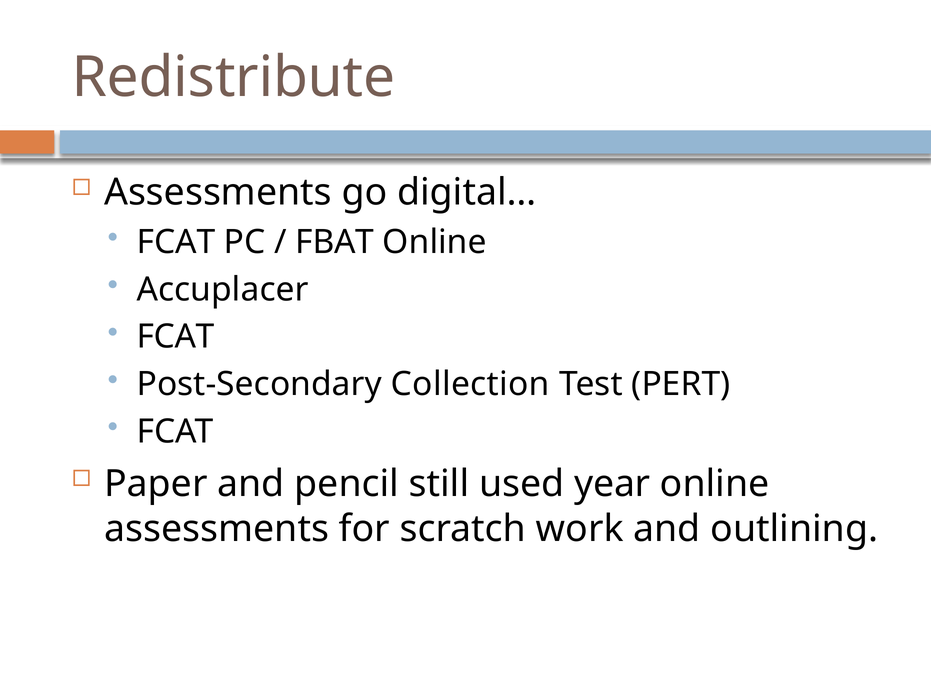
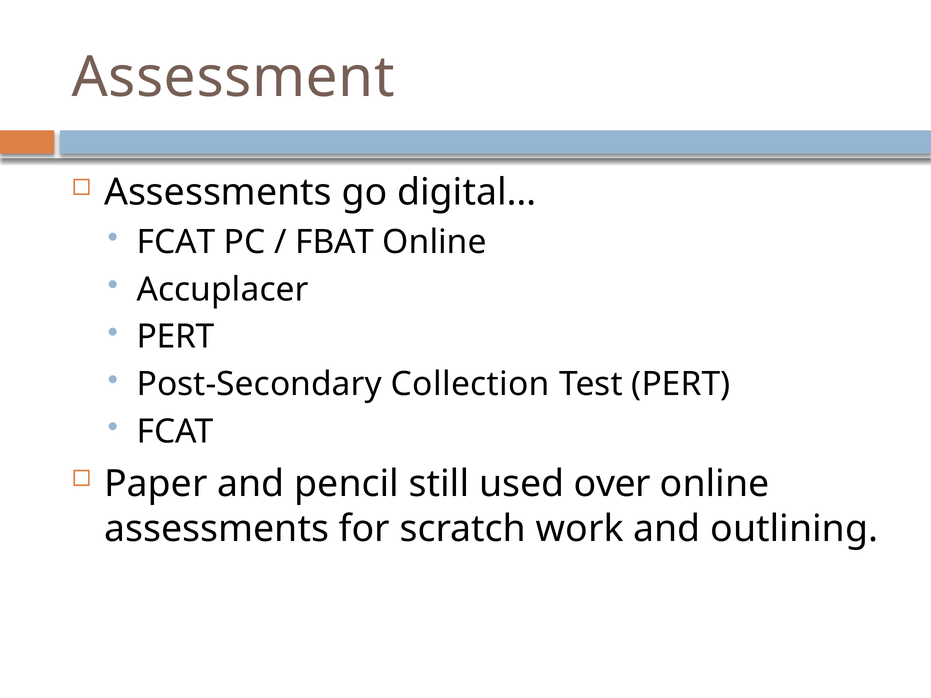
Redistribute: Redistribute -> Assessment (233, 78)
FCAT: FCAT -> PERT (175, 337)
year: year -> over (612, 484)
